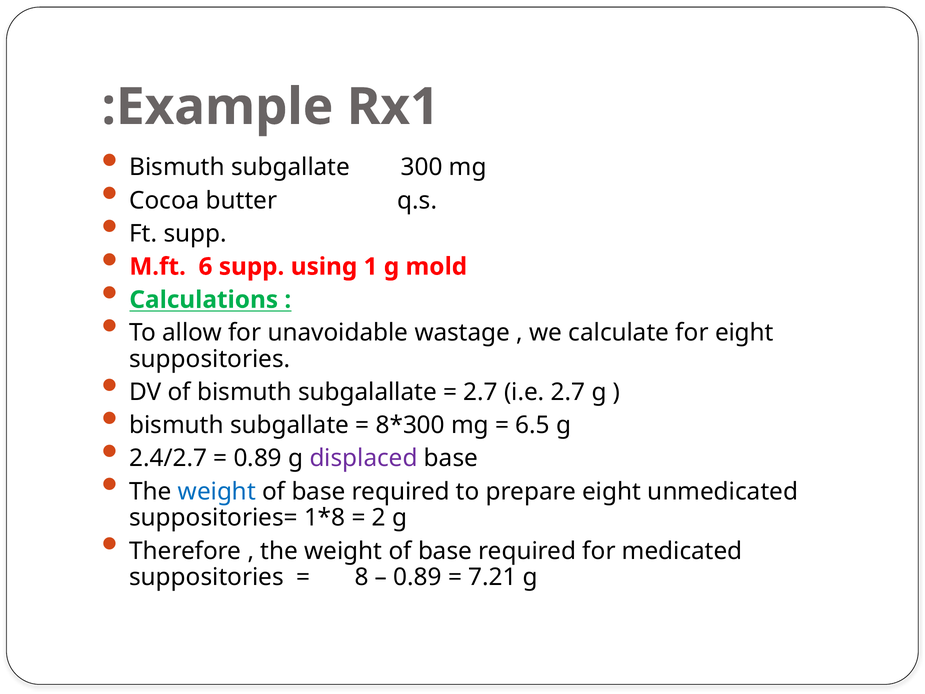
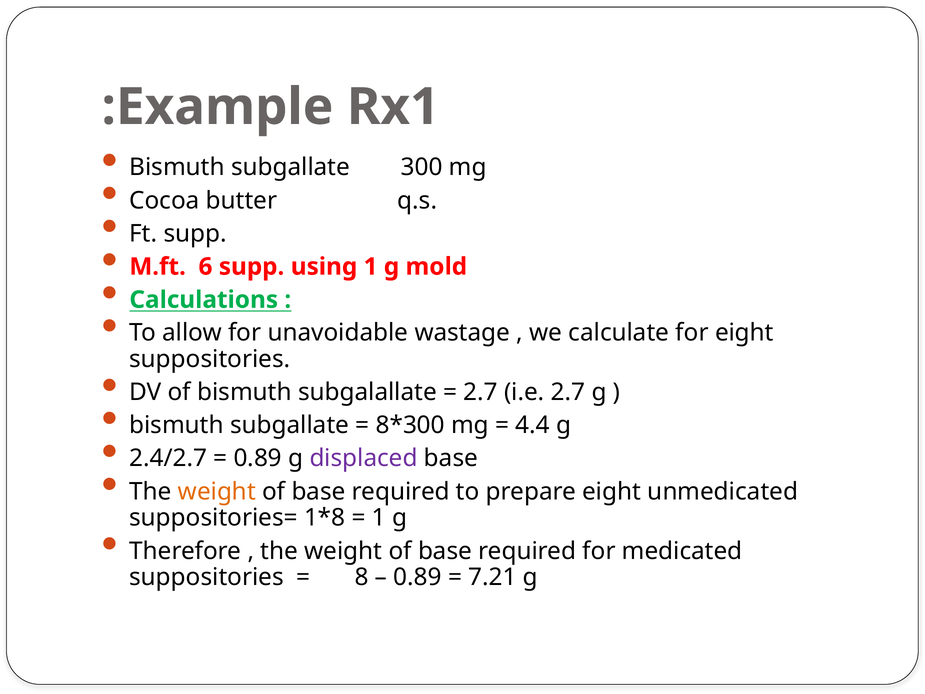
6.5: 6.5 -> 4.4 (533, 425)
weight colour: blue -> orange (217, 491)
2: 2 -> 1 (379, 518)
